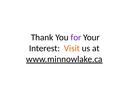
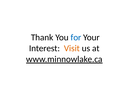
for colour: purple -> blue (76, 37)
